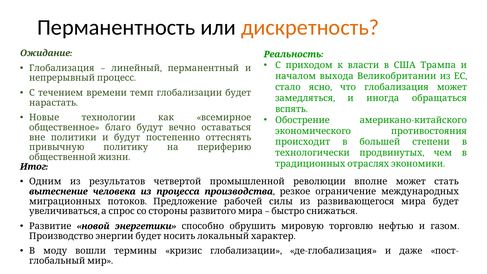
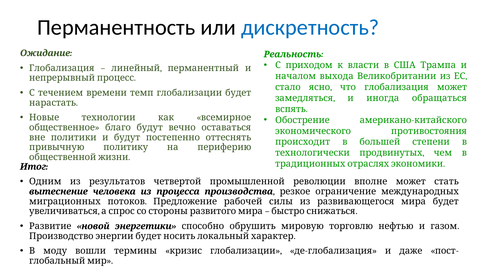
дискретность colour: orange -> blue (310, 28)
